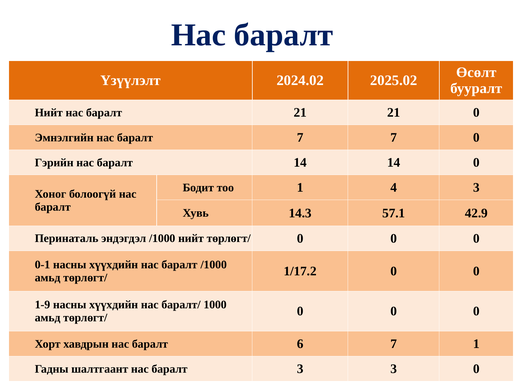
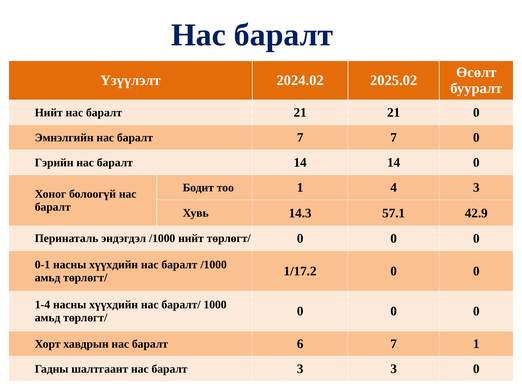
1-9: 1-9 -> 1-4 (42, 305)
